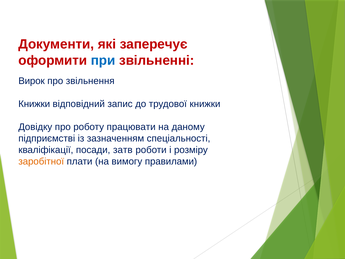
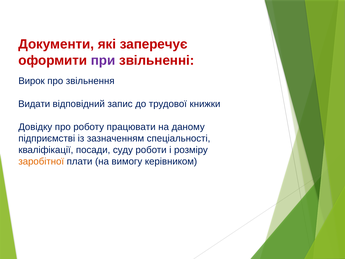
при colour: blue -> purple (103, 60)
Книжки: Книжки -> Видати (34, 104)
затв: затв -> суду (123, 150)
правилами: правилами -> керівником (171, 161)
